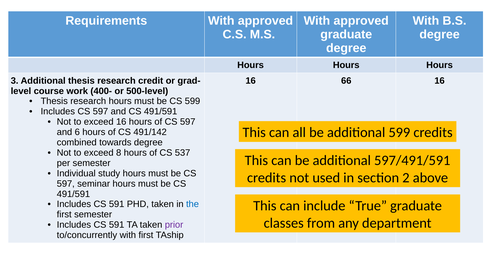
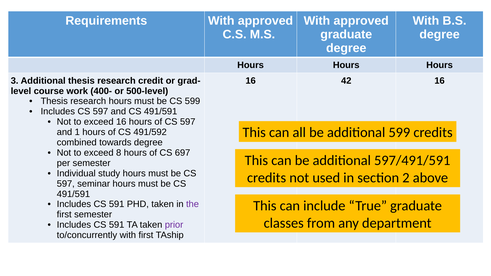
66: 66 -> 42 (346, 81)
6: 6 -> 1 (77, 132)
491/142: 491/142 -> 491/592 (150, 132)
537: 537 -> 697 (183, 153)
the colour: blue -> purple (193, 204)
